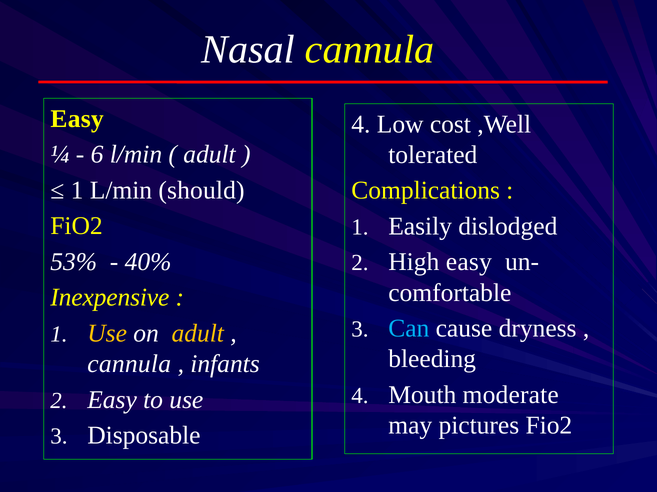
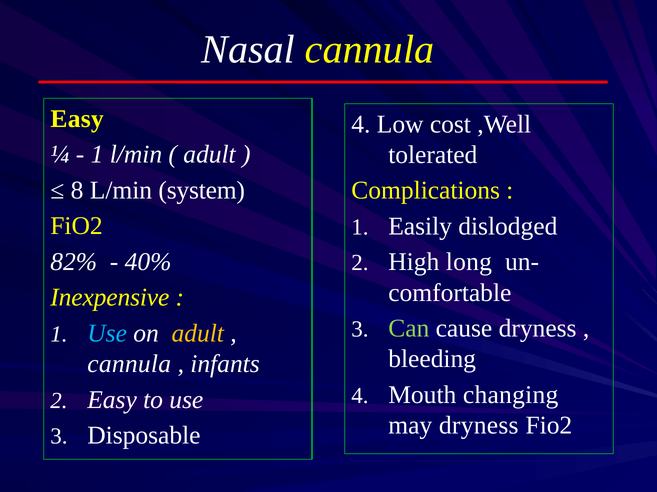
6: 6 -> 1 (97, 155)
1: 1 -> 8 (77, 191)
should: should -> system (202, 191)
53%: 53% -> 82% (74, 262)
High easy: easy -> long (469, 262)
Can colour: light blue -> light green (409, 329)
Use colour: yellow -> light blue (107, 334)
moderate: moderate -> changing (511, 395)
may pictures: pictures -> dryness (479, 426)
